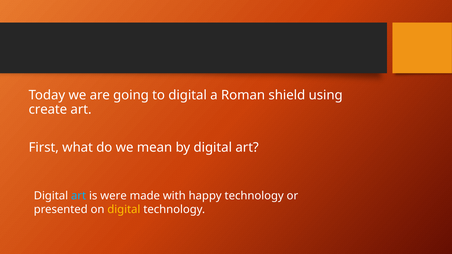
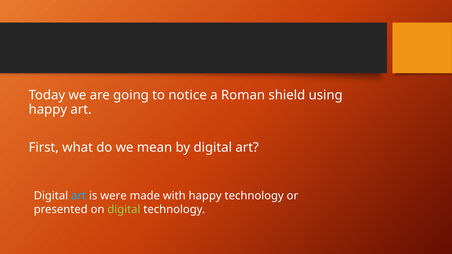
to digital: digital -> notice (188, 95)
create: create -> happy (48, 110)
digital colour: yellow -> light green (124, 210)
